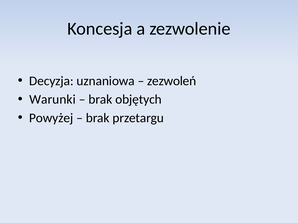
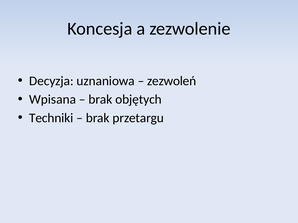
Warunki: Warunki -> Wpisana (53, 100)
Powyżej: Powyżej -> Techniki (51, 118)
